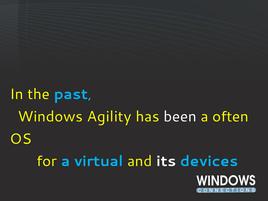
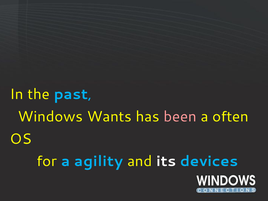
Agility: Agility -> Wants (109, 117)
been colour: white -> pink (180, 117)
virtual: virtual -> agility (99, 161)
